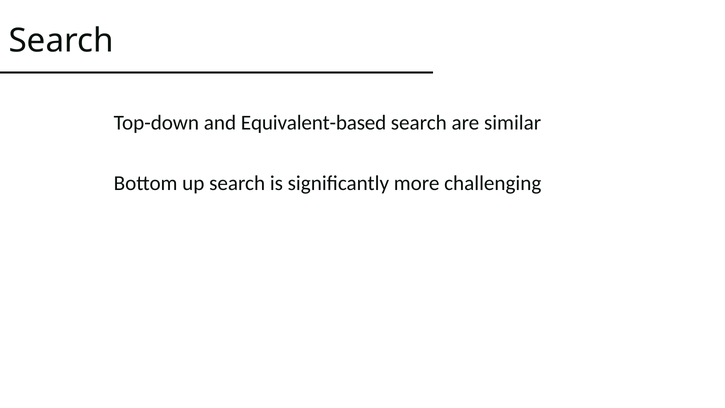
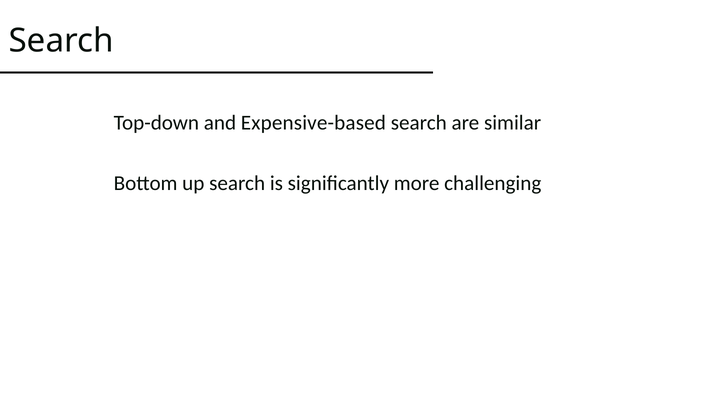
Equivalent-based: Equivalent-based -> Expensive-based (313, 123)
